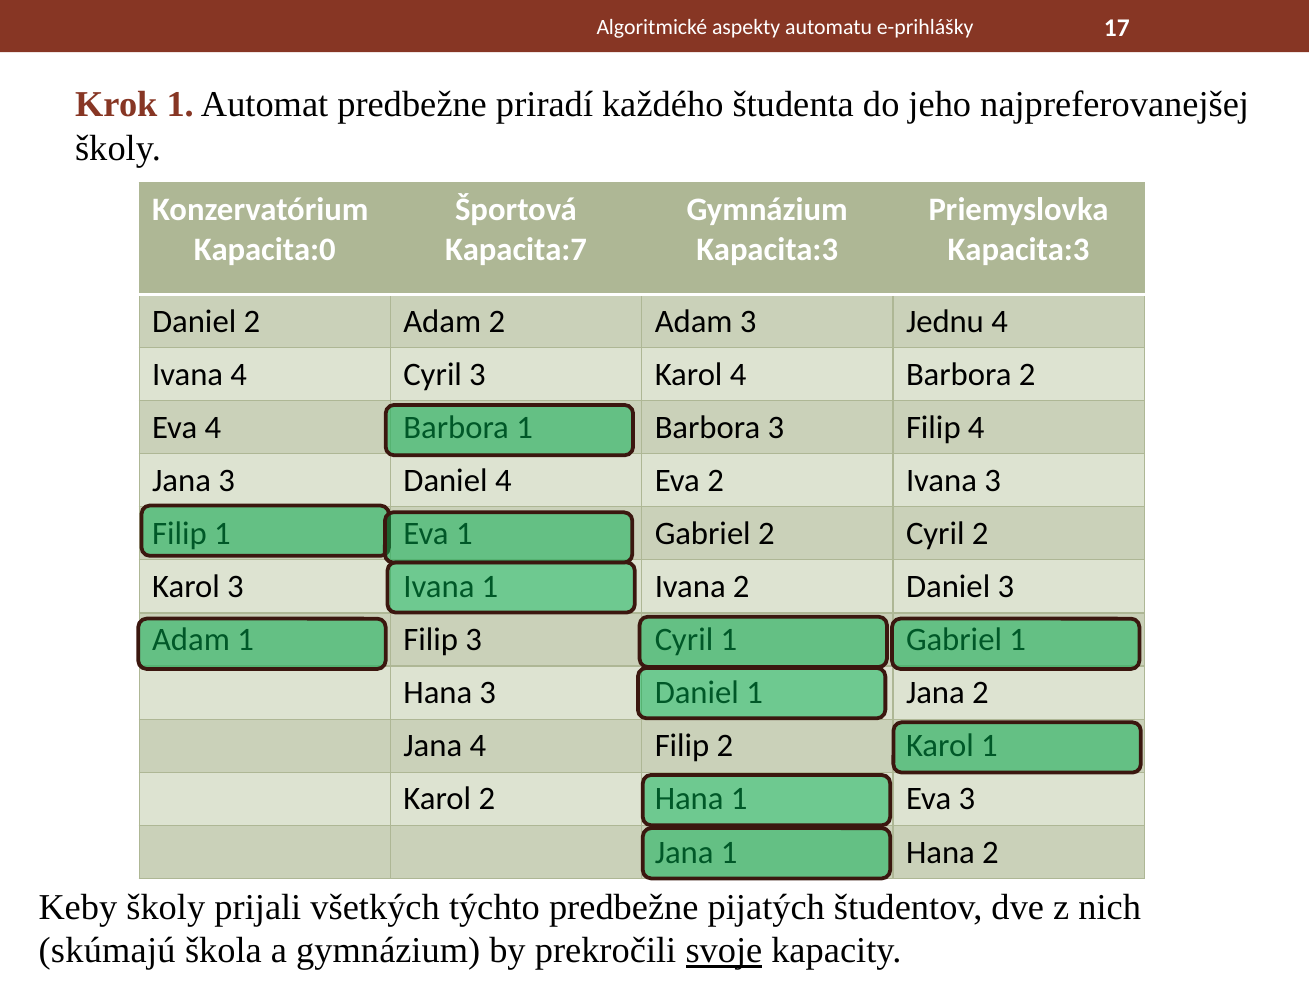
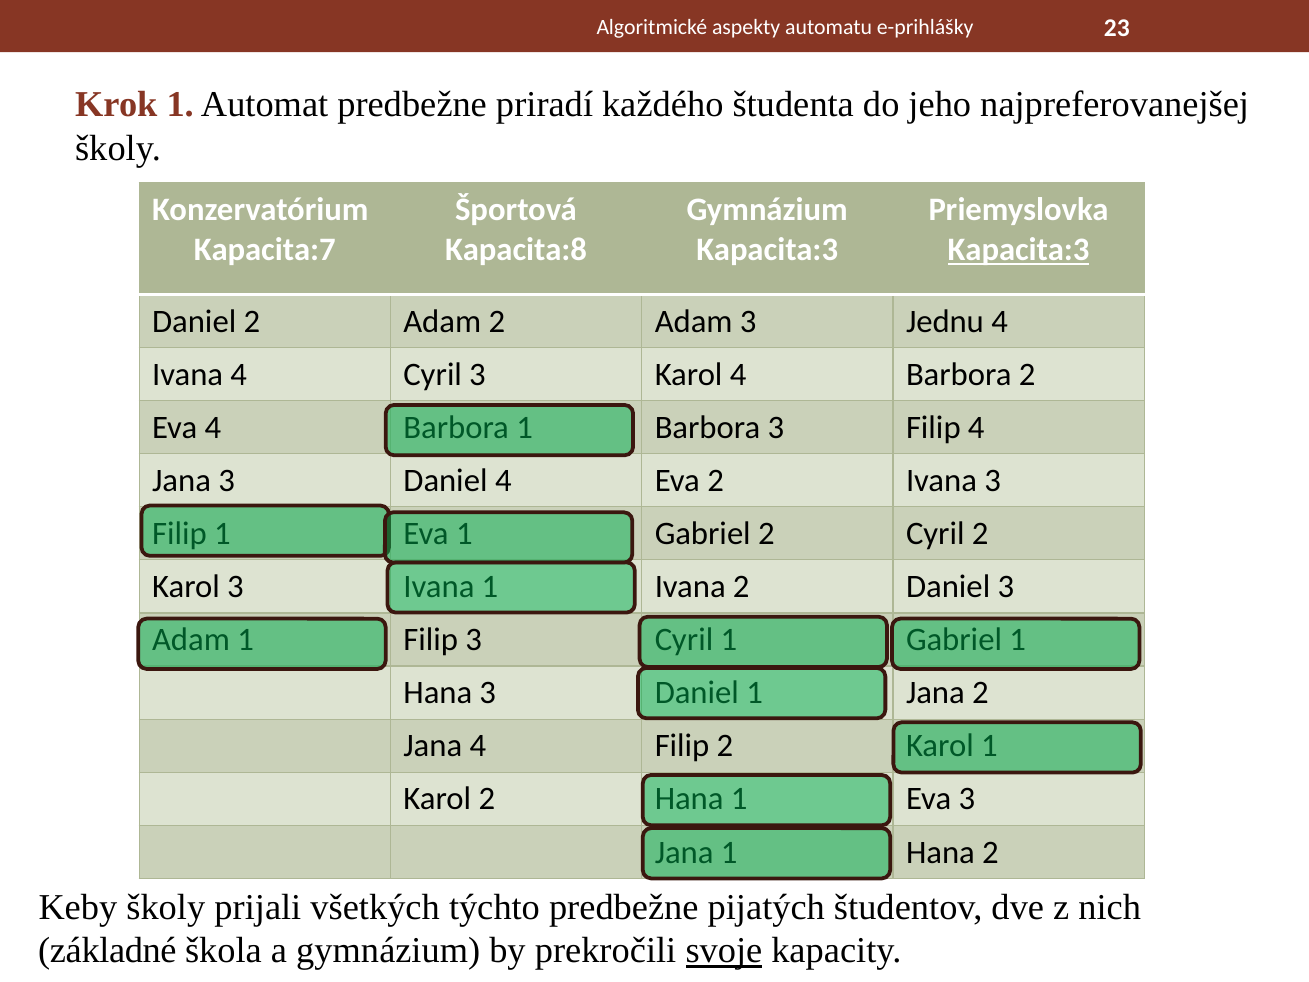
17: 17 -> 23 (1117, 28)
Kapacita:0: Kapacita:0 -> Kapacita:7 (265, 250)
Kapacita:7: Kapacita:7 -> Kapacita:8 (516, 250)
Kapacita:3 underline: none -> present (1019, 250)
skúmajú: skúmajú -> základné (107, 951)
